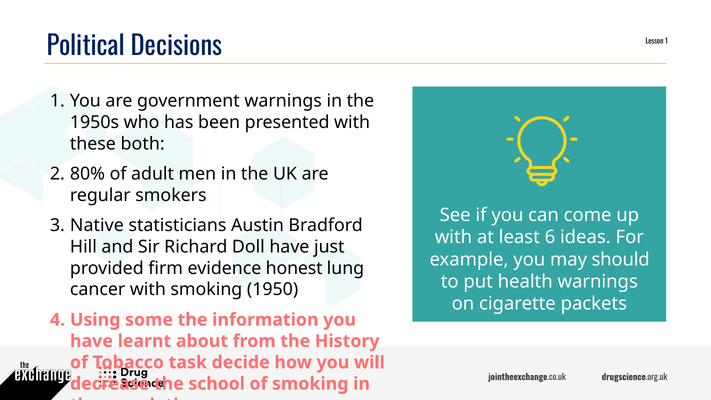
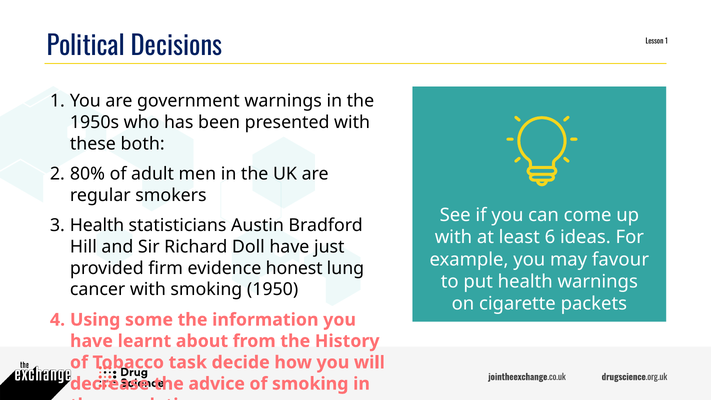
Native: Native -> Health (97, 226)
should: should -> favour (620, 259)
school: school -> advice (217, 384)
